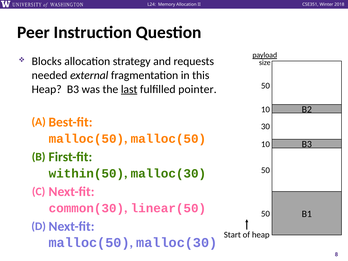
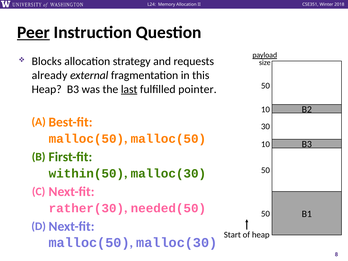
Peer underline: none -> present (33, 32)
needed: needed -> already (50, 75)
common(30: common(30 -> rather(30 (86, 208)
linear(50: linear(50 -> needed(50 (168, 208)
